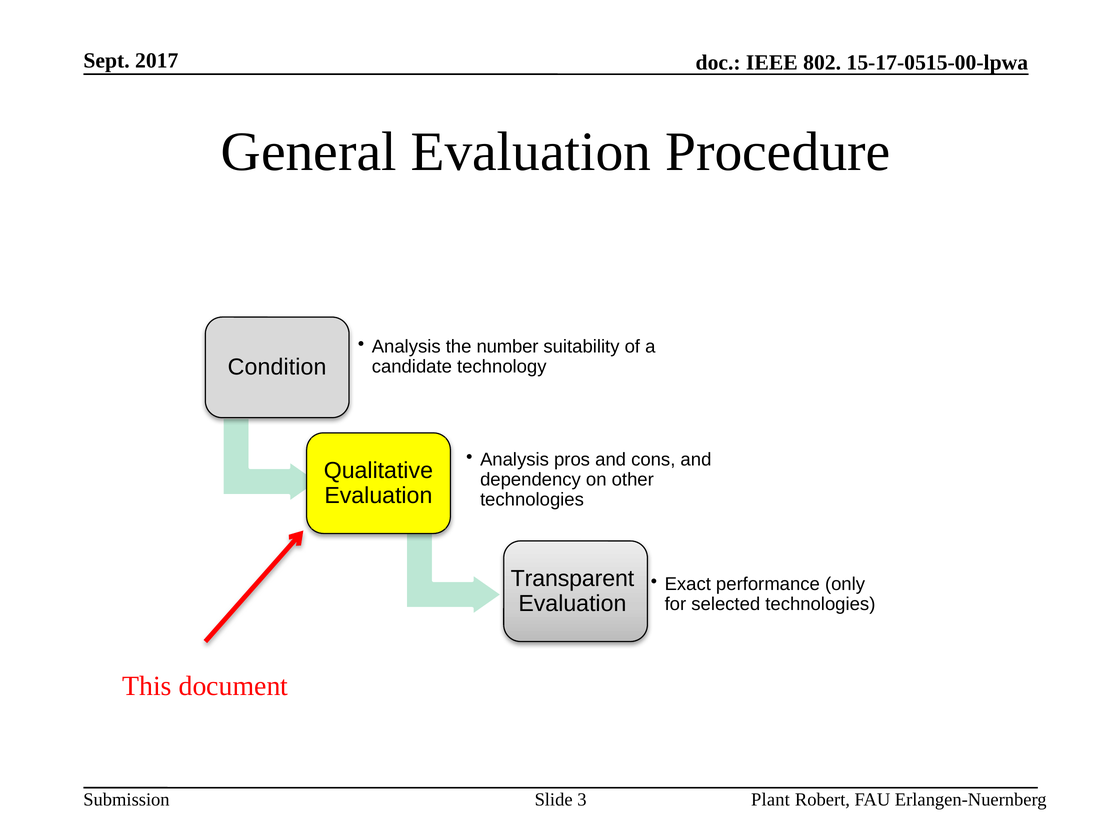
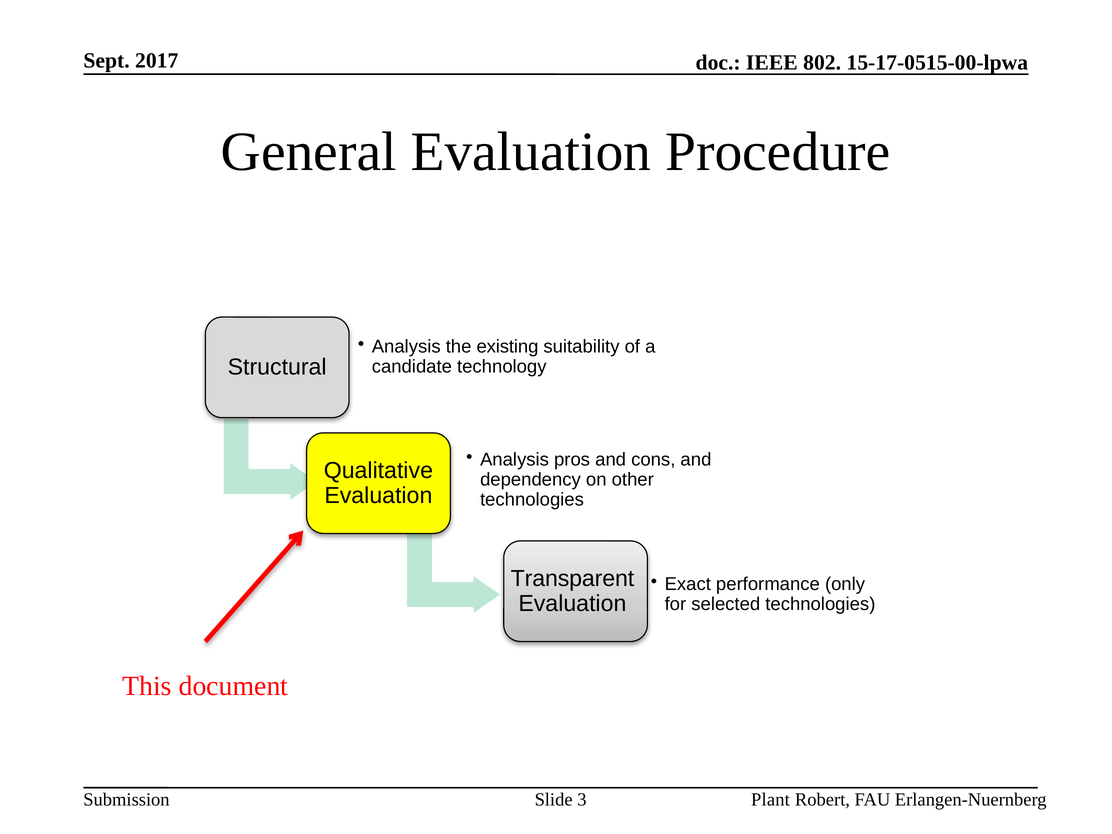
number: number -> existing (507, 347)
Condition: Condition -> Structural (277, 367)
